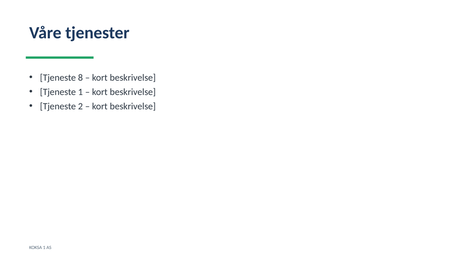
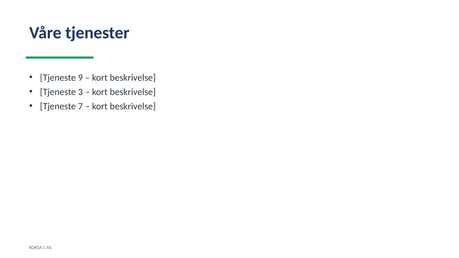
8: 8 -> 9 (80, 78)
Tjeneste 1: 1 -> 3 (80, 92)
2: 2 -> 7 (80, 106)
